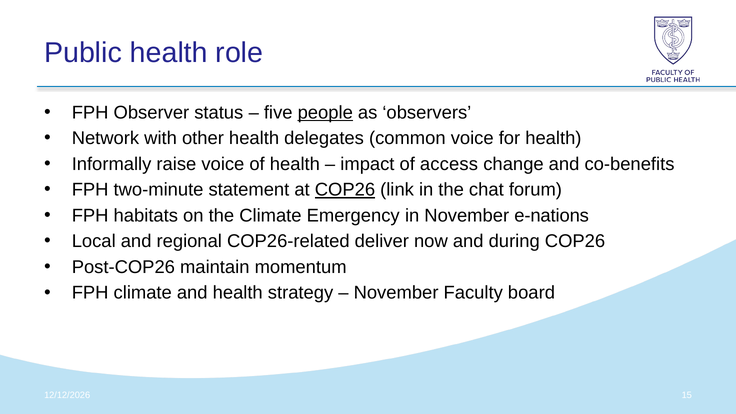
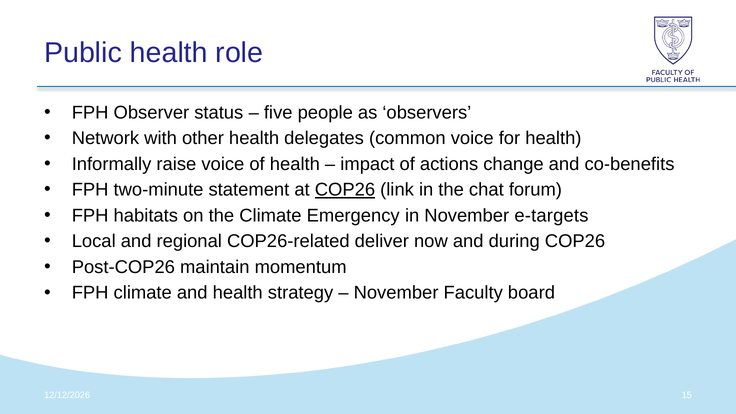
people underline: present -> none (325, 113)
access: access -> actions (449, 164)
e-nations: e-nations -> e-targets (551, 216)
